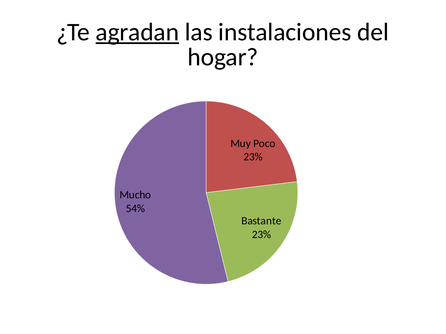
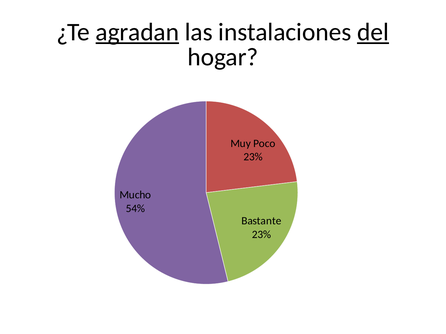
del underline: none -> present (373, 32)
